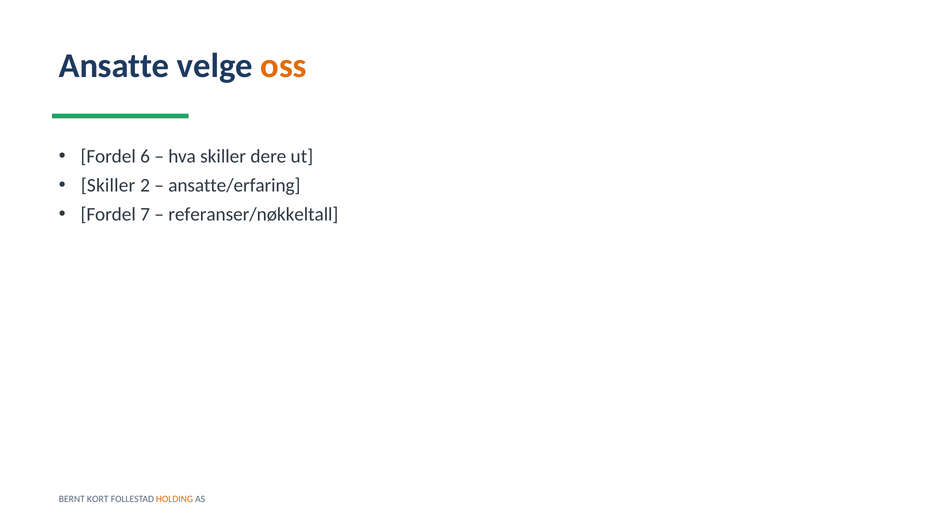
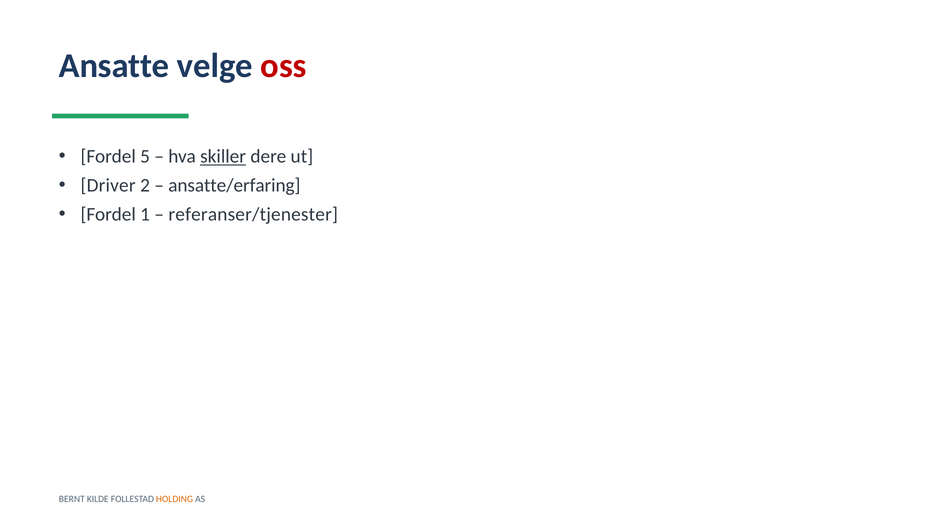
oss colour: orange -> red (284, 66)
6: 6 -> 5 (145, 157)
skiller underline: none -> present (223, 157)
Skiller: Skiller -> Driver (108, 186)
7: 7 -> 1 (145, 215)
referanser/nøkkeltall: referanser/nøkkeltall -> referanser/tjenester (253, 215)
KORT: KORT -> KILDE (98, 499)
